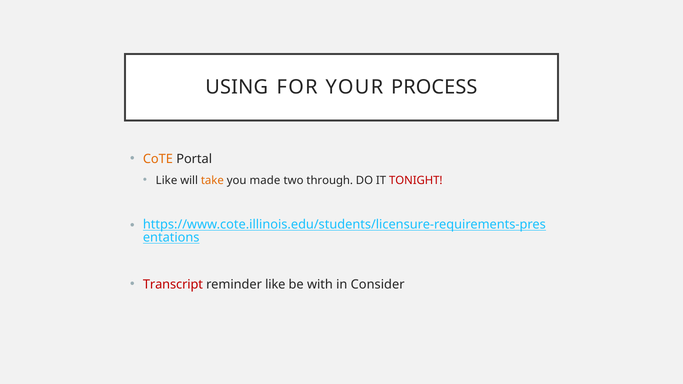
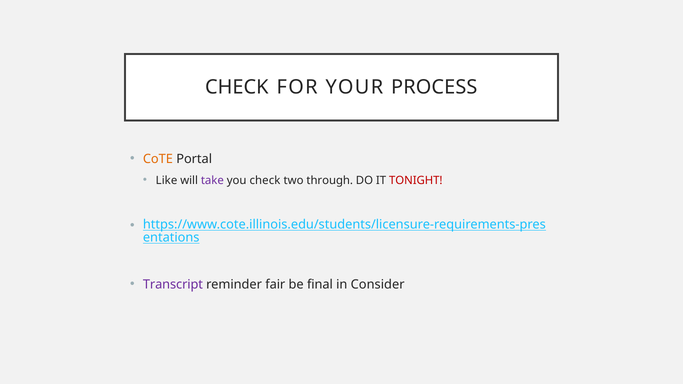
USING: USING -> CHECK (237, 87)
take colour: orange -> purple (212, 180)
you made: made -> check (265, 180)
Transcript colour: red -> purple (173, 285)
reminder like: like -> fair (275, 285)
with: with -> final (320, 285)
